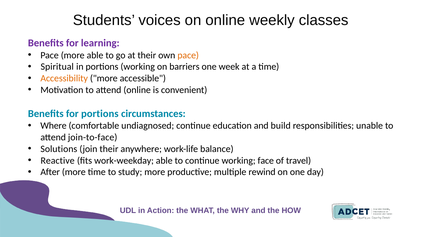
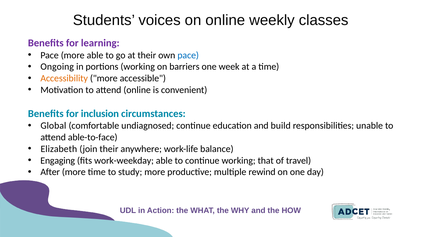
pace colour: orange -> blue (188, 55)
Spiritual: Spiritual -> Ongoing (57, 67)
for portions: portions -> inclusion (100, 114)
Where: Where -> Global (53, 126)
join-to-face: join-to-face -> able-to-face (93, 137)
Solutions: Solutions -> Elizabeth (59, 149)
Reactive: Reactive -> Engaging (58, 160)
face: face -> that (266, 160)
